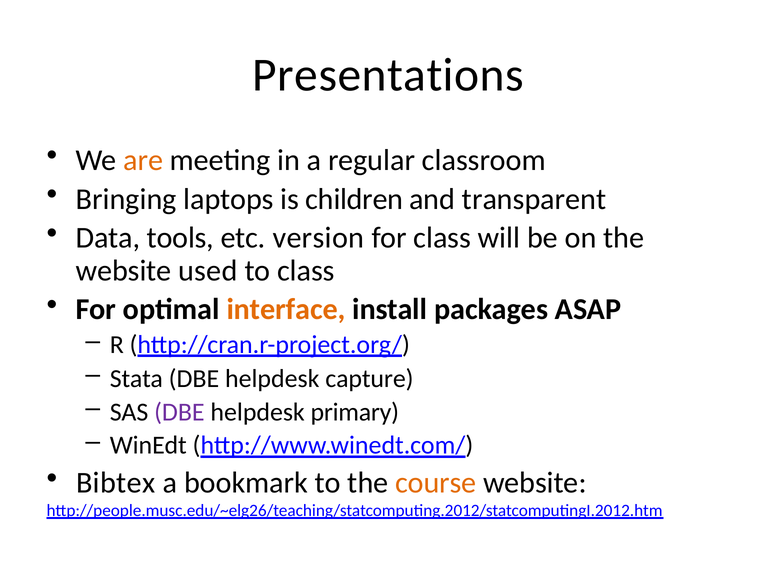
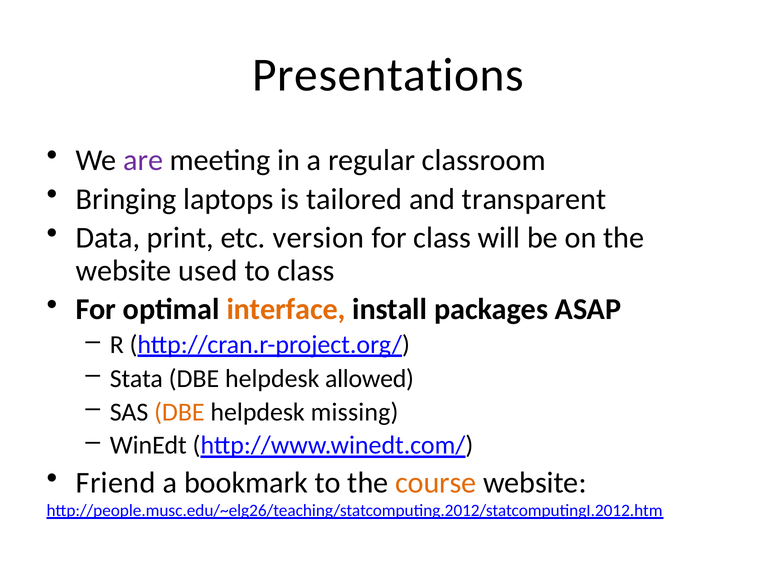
are colour: orange -> purple (143, 160)
children: children -> tailored (354, 199)
tools: tools -> print (180, 238)
capture: capture -> allowed (369, 378)
DBE colour: purple -> orange (179, 412)
primary: primary -> missing (355, 412)
Bibtex: Bibtex -> Friend (116, 483)
